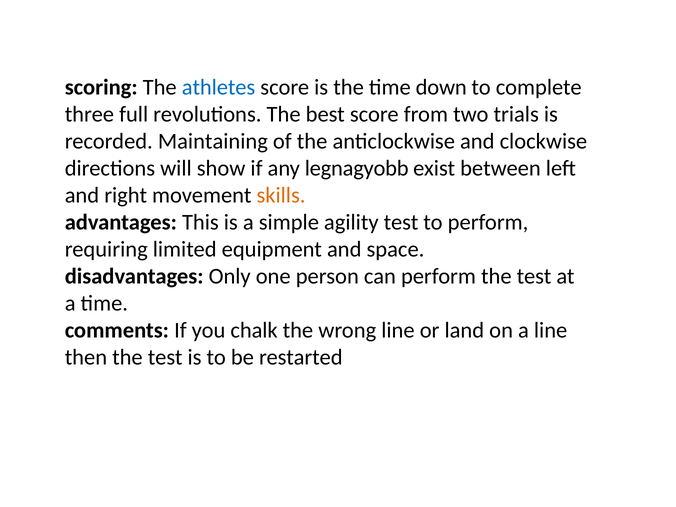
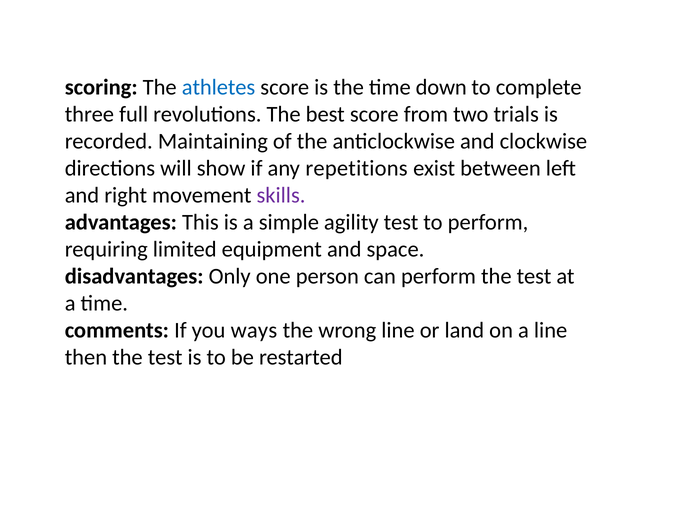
legnagyobb: legnagyobb -> repetitions (357, 168)
skills colour: orange -> purple (281, 195)
chalk: chalk -> ways (254, 330)
